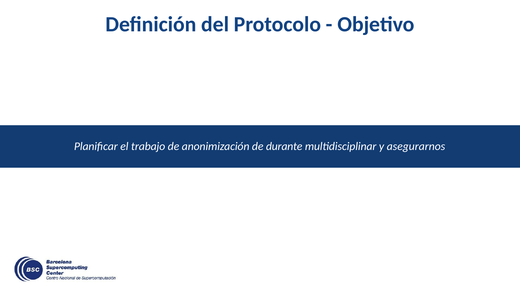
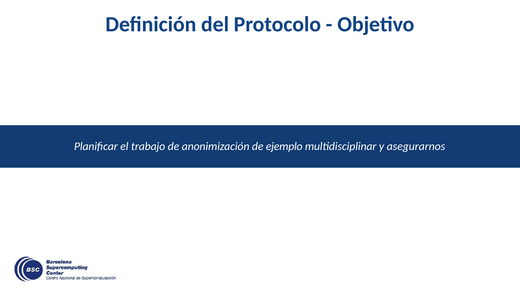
durante: durante -> ejemplo (284, 146)
